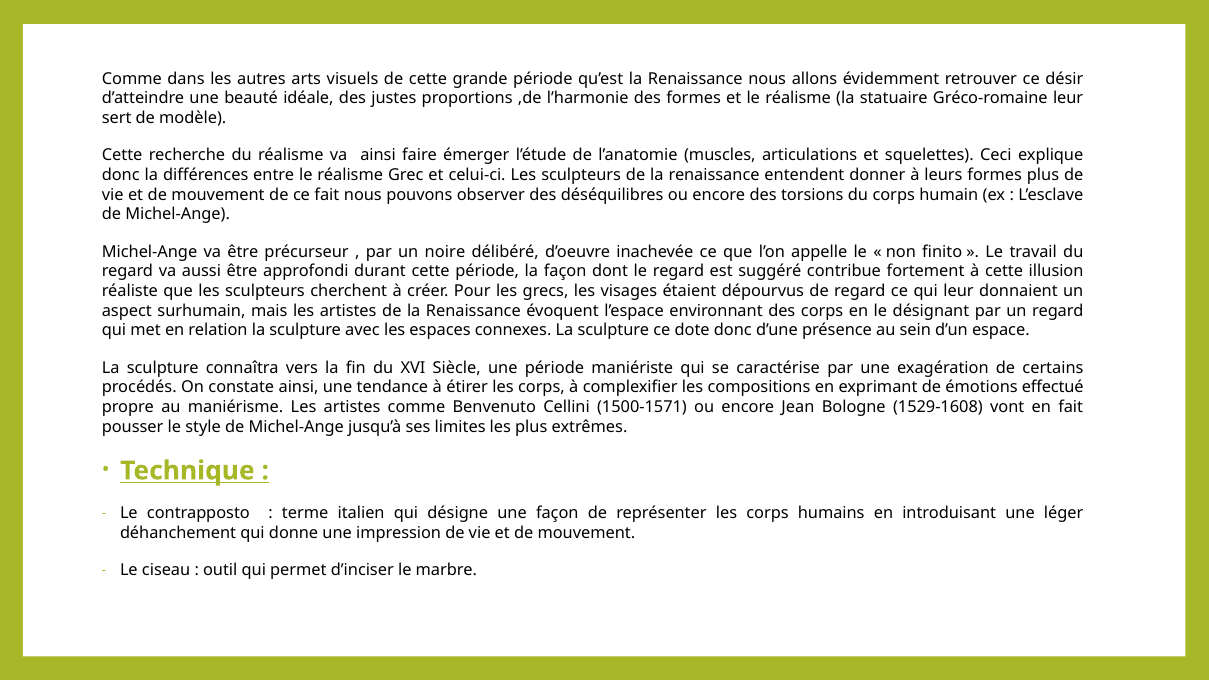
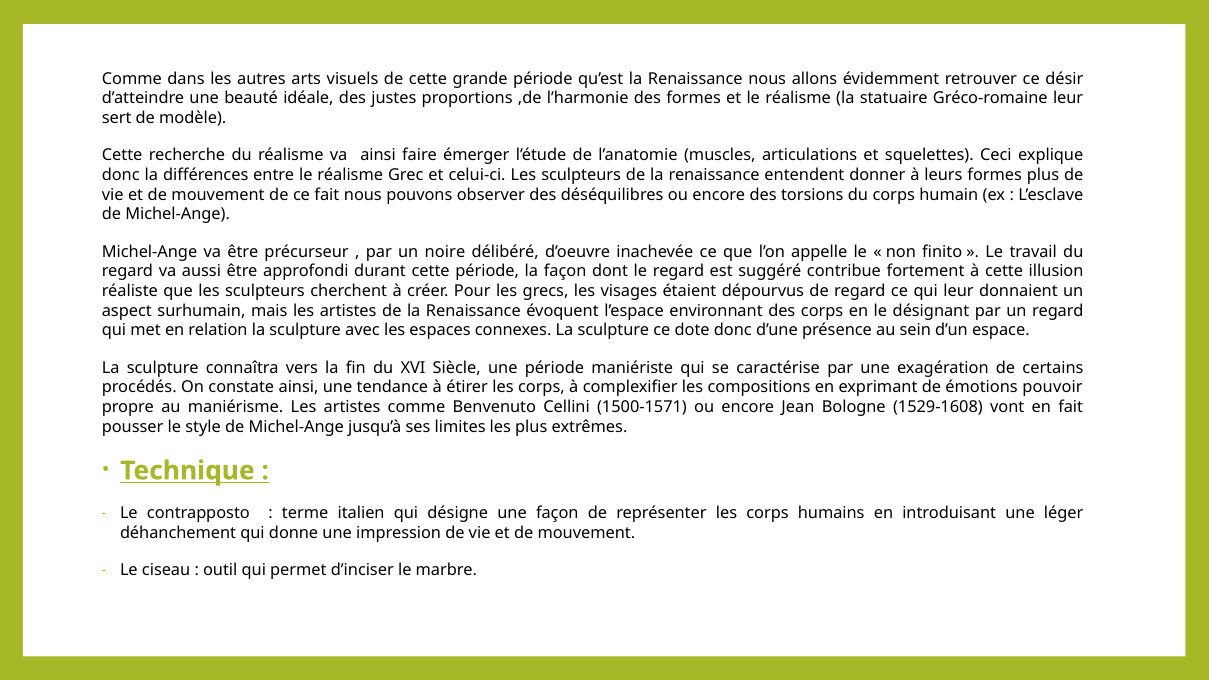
effectué: effectué -> pouvoir (1053, 387)
